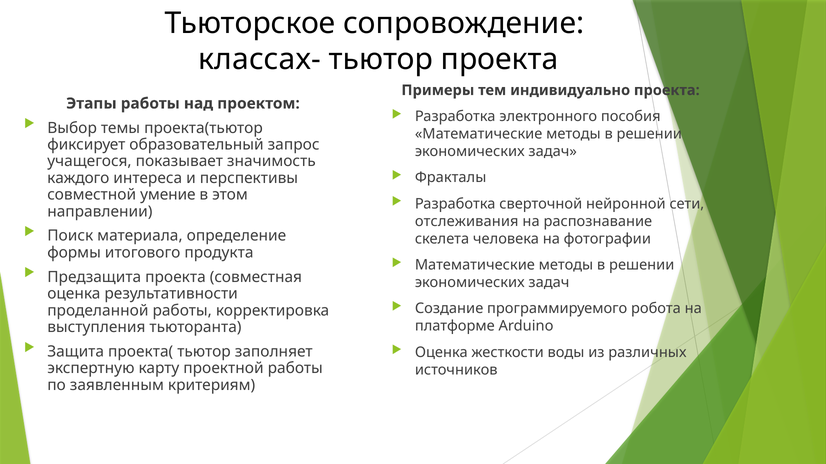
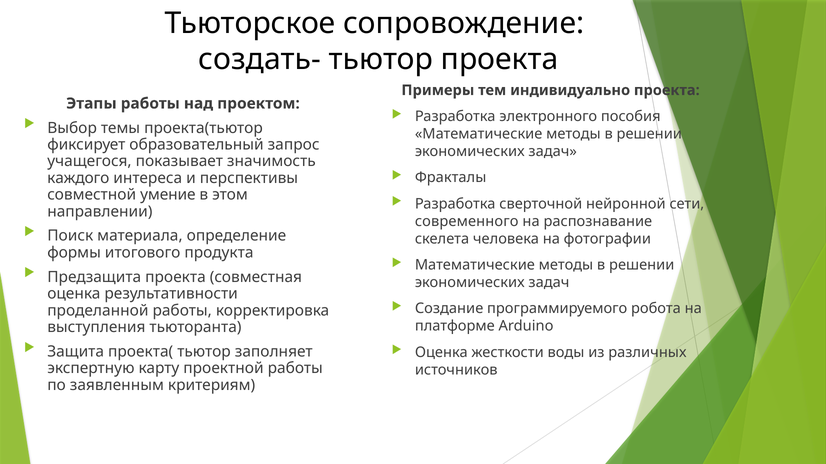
классах-: классах- -> создать- (260, 59)
отслеживания: отслеживания -> современного (467, 222)
